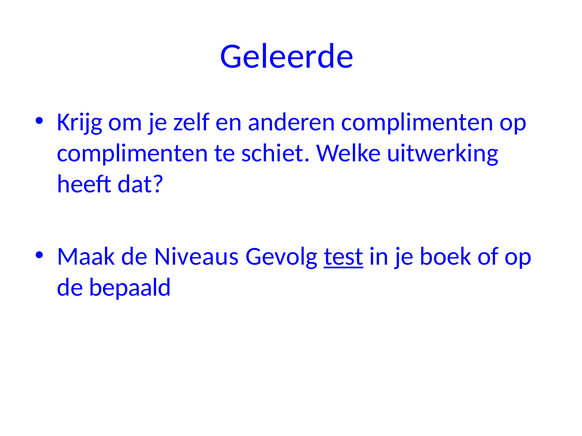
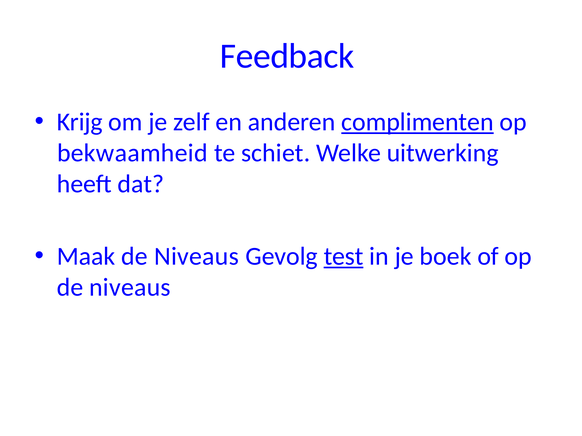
Geleerde: Geleerde -> Feedback (287, 56)
complimenten underline: none -> present (417, 122)
complimenten: complimenten -> bekwaamheid (132, 153)
bepaald: bepaald -> niveaus (130, 288)
